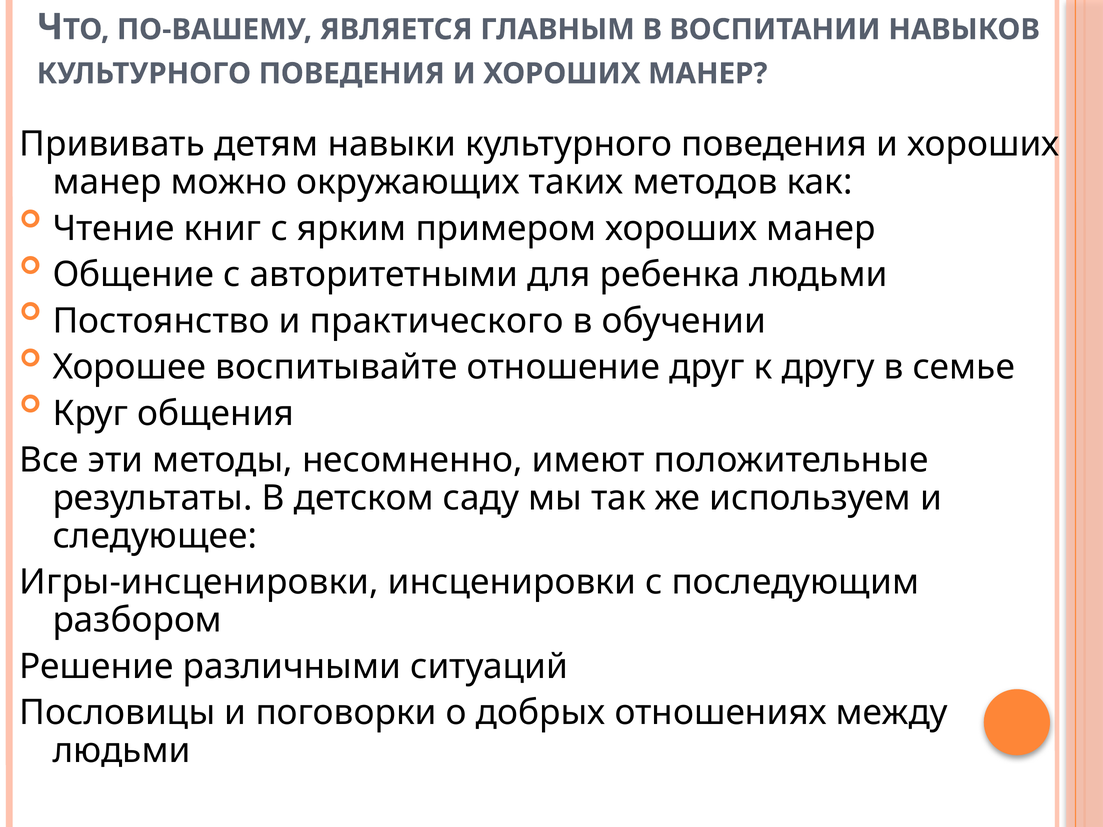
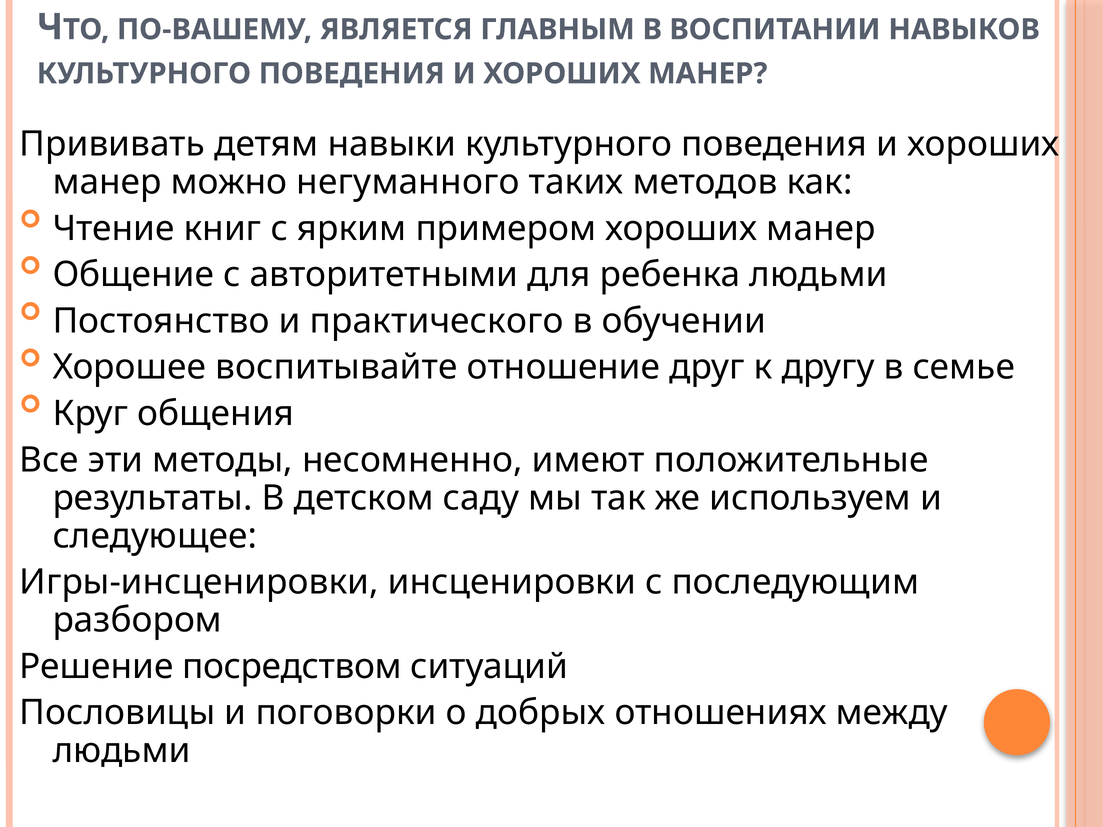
окружающих: окружающих -> негуманного (408, 182)
различными: различными -> посредством (292, 667)
